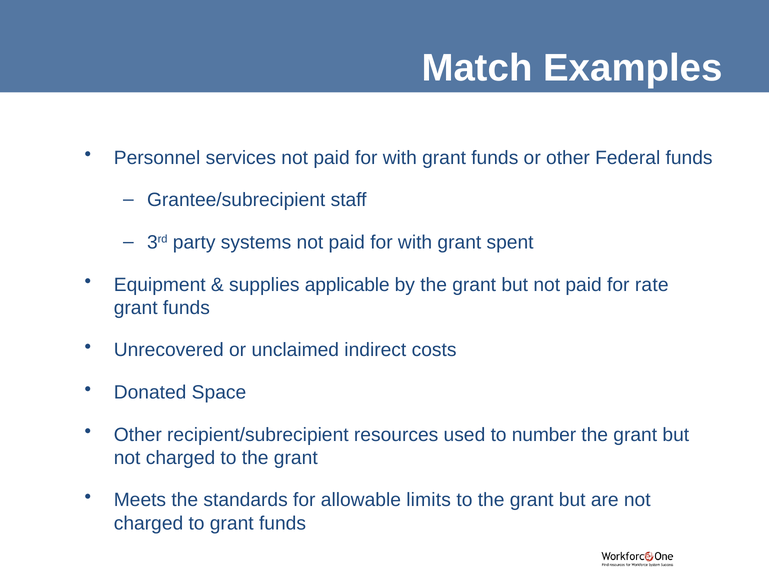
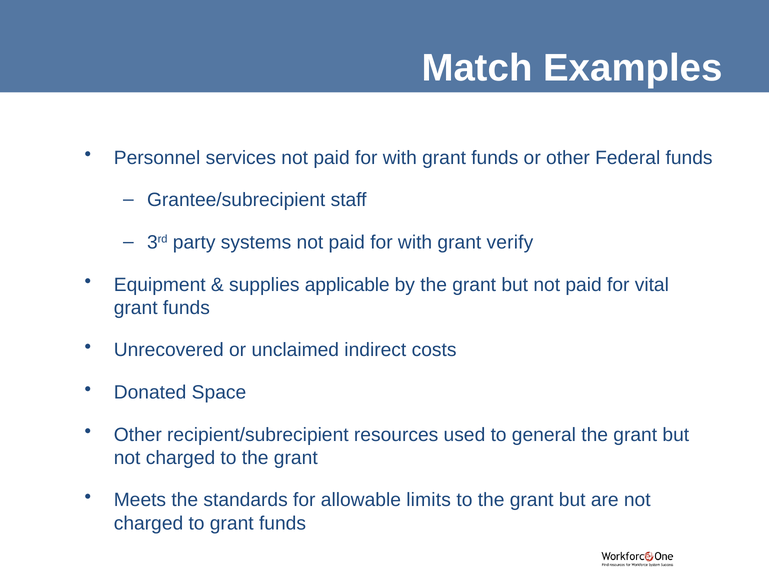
spent: spent -> verify (510, 242)
rate: rate -> vital (652, 285)
number: number -> general (544, 435)
